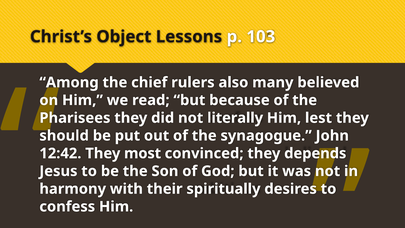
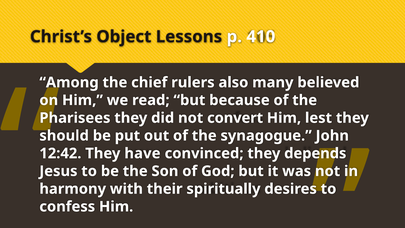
103: 103 -> 410 (261, 37)
literally: literally -> convert (235, 118)
most: most -> have (142, 153)
